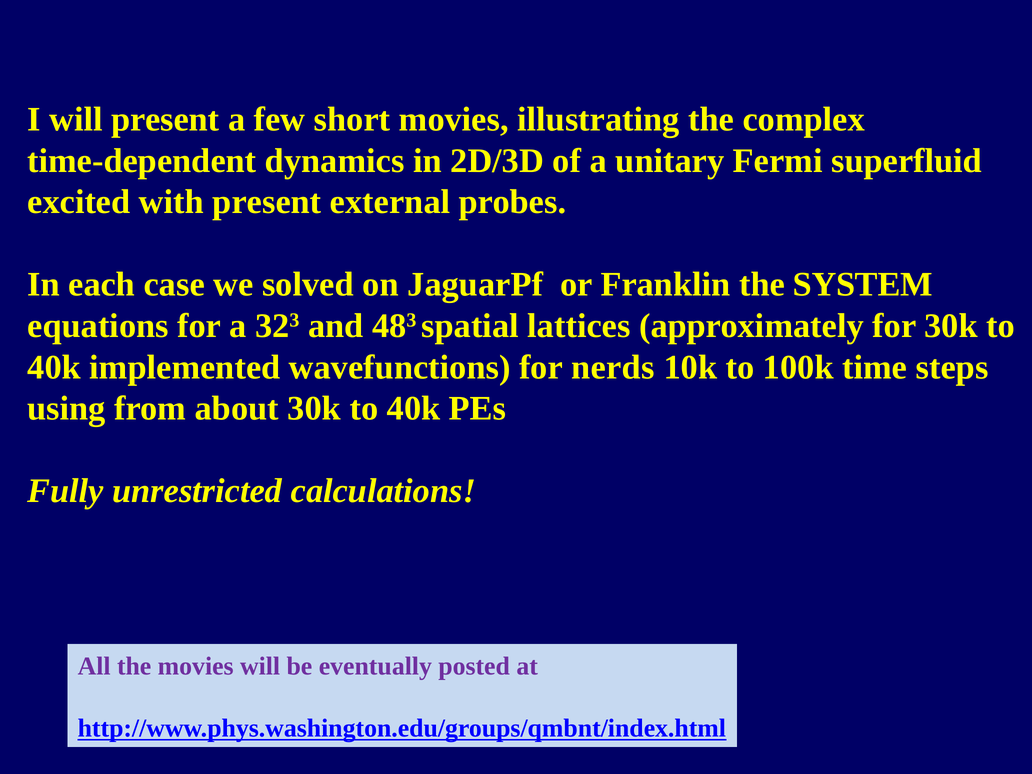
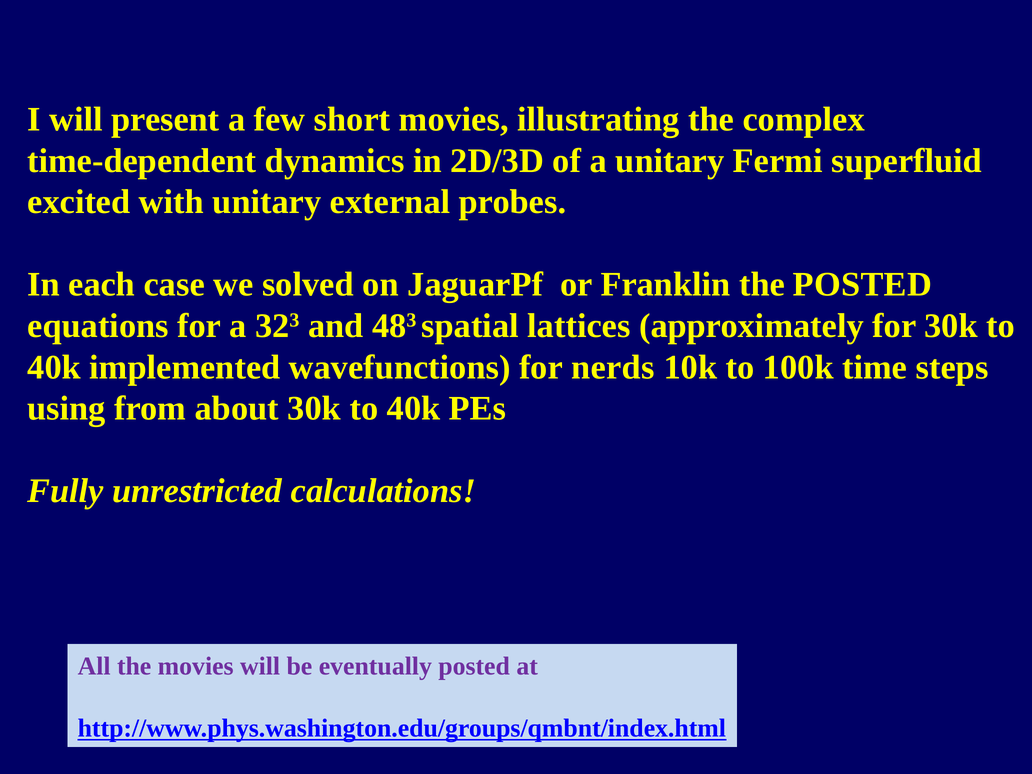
with present: present -> unitary (267, 202)
the SYSTEM: SYSTEM -> POSTED (862, 285)
